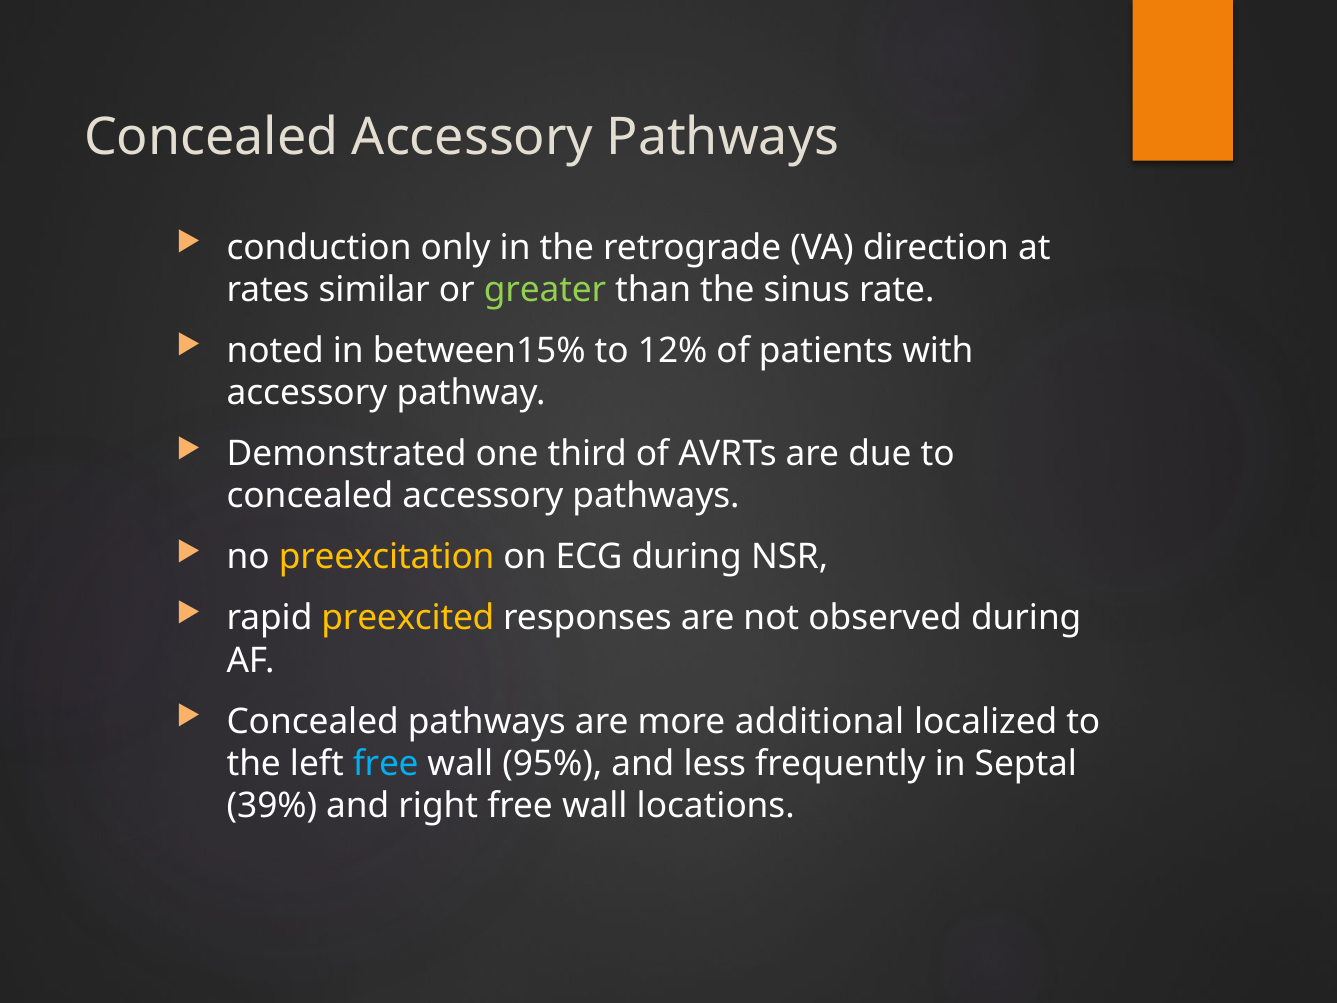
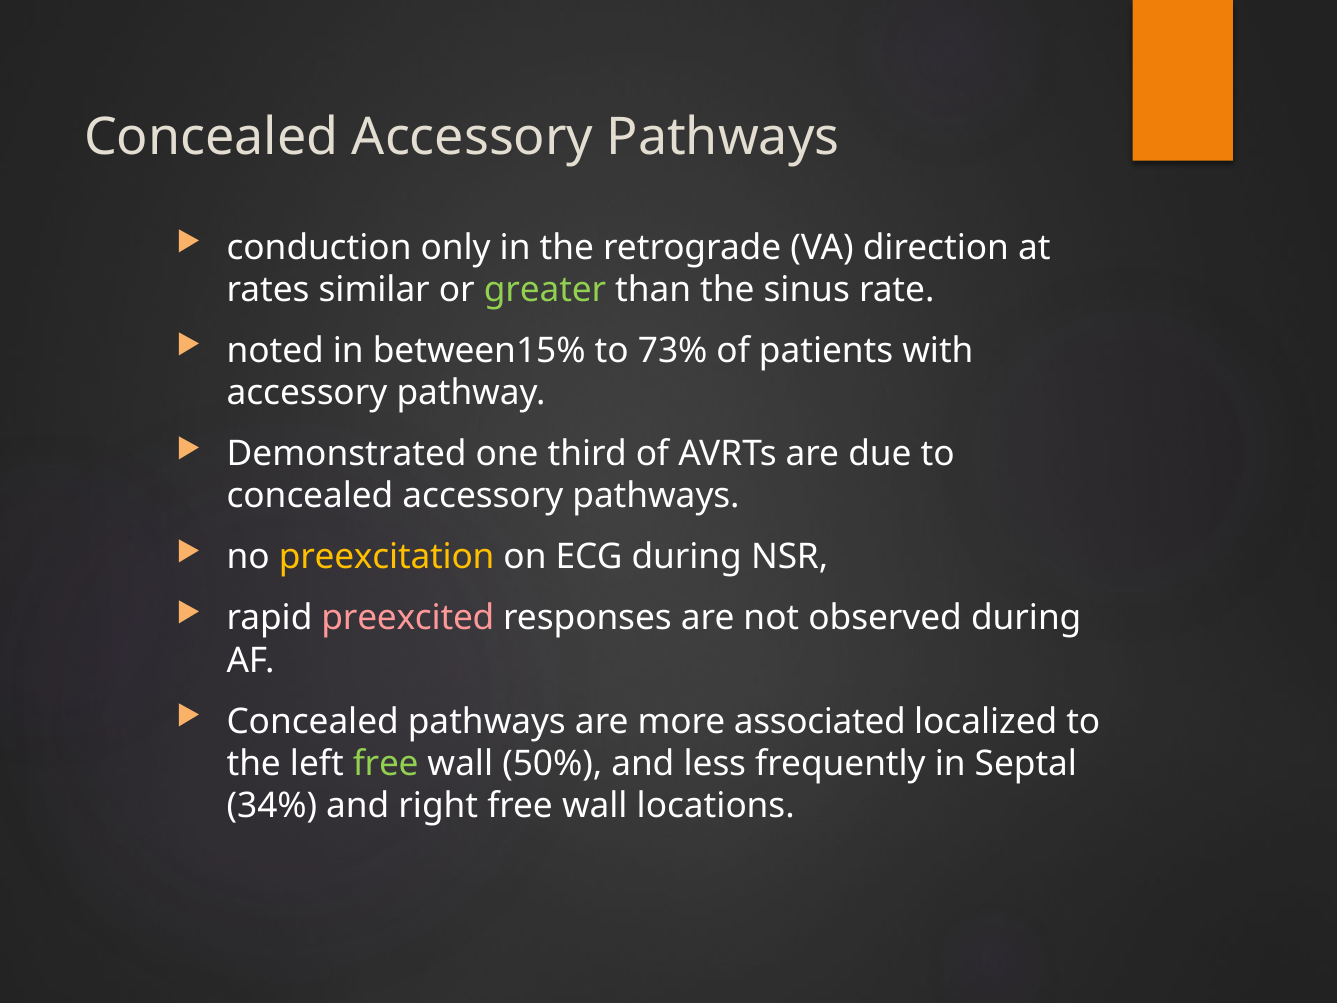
12%: 12% -> 73% (673, 351)
preexcited colour: yellow -> pink (408, 618)
additional: additional -> associated (820, 721)
free colour: light blue -> light green (386, 764)
95%: 95% -> 50% (552, 764)
39%: 39% -> 34% (272, 806)
